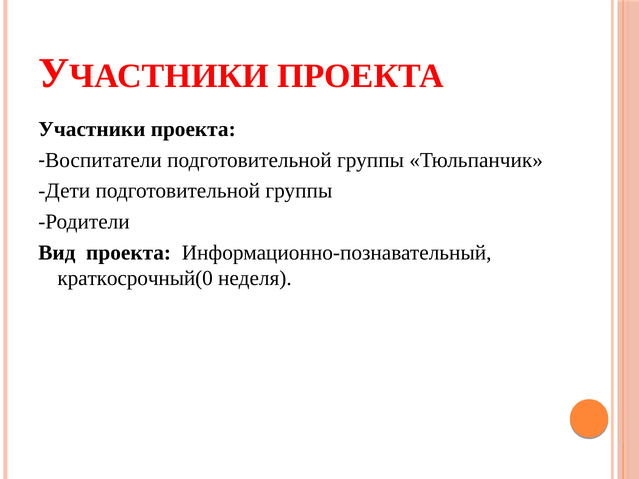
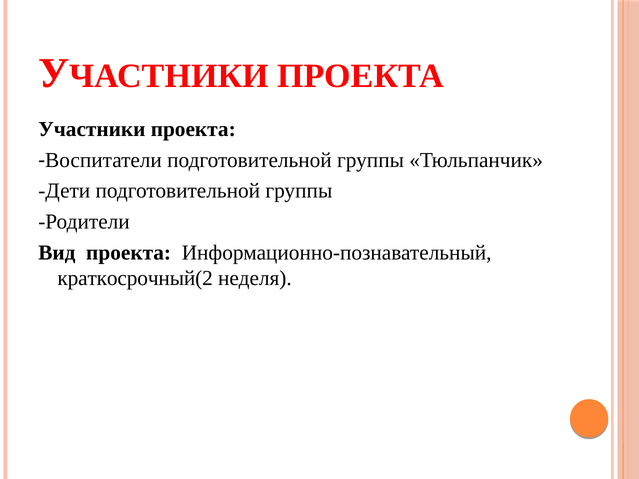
краткосрочный(0: краткосрочный(0 -> краткосрочный(2 (135, 278)
